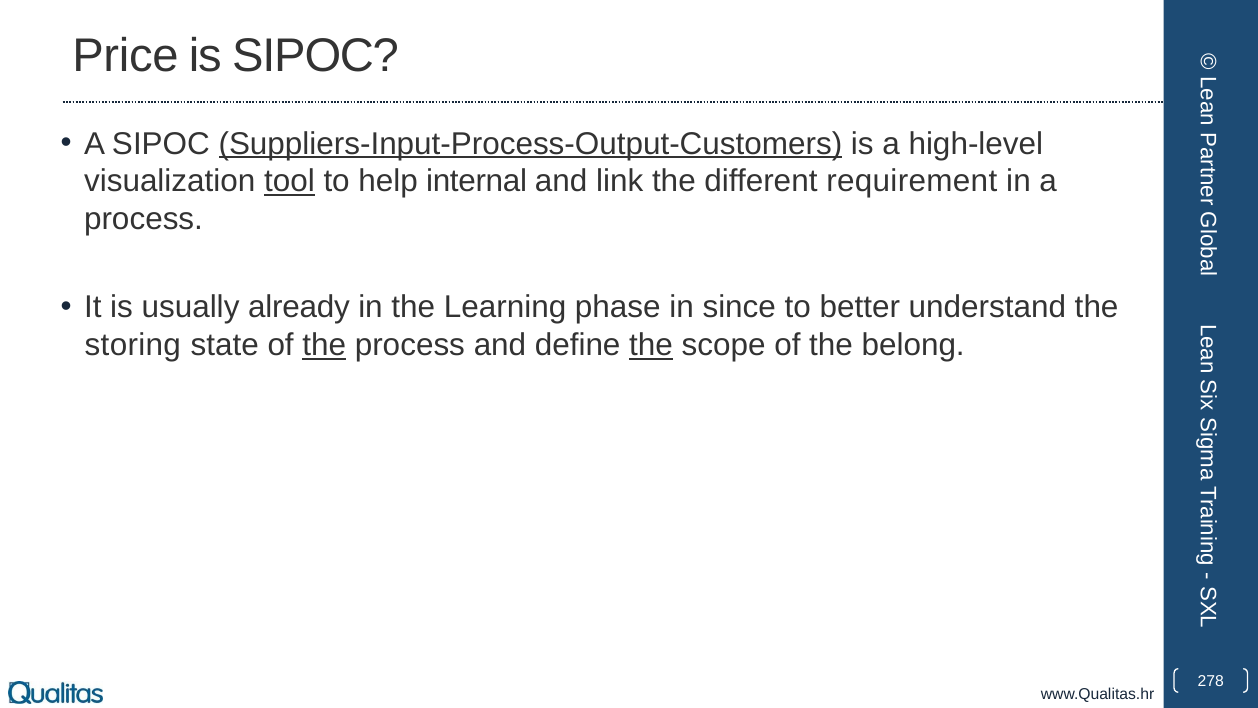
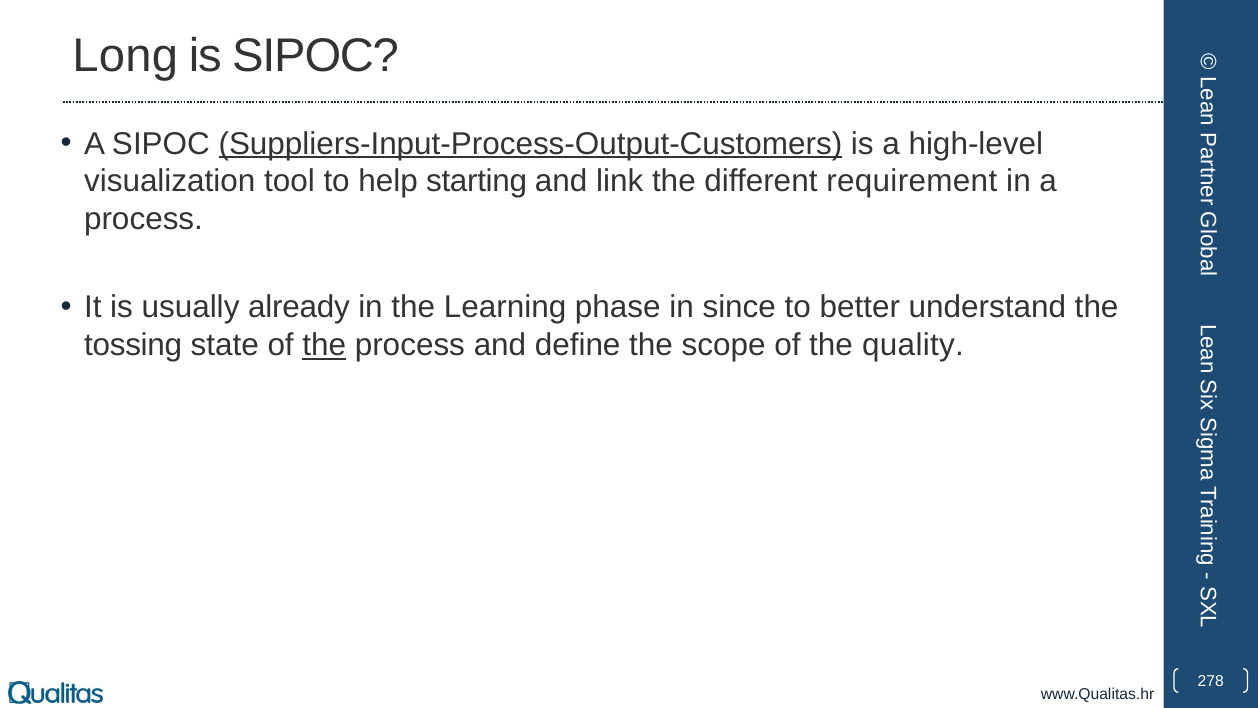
Price: Price -> Long (125, 56)
tool underline: present -> none (289, 181)
internal: internal -> starting (477, 181)
storing: storing -> tossing (133, 345)
the underline: present -> none (651, 345)
belong: belong -> quality (913, 345)
